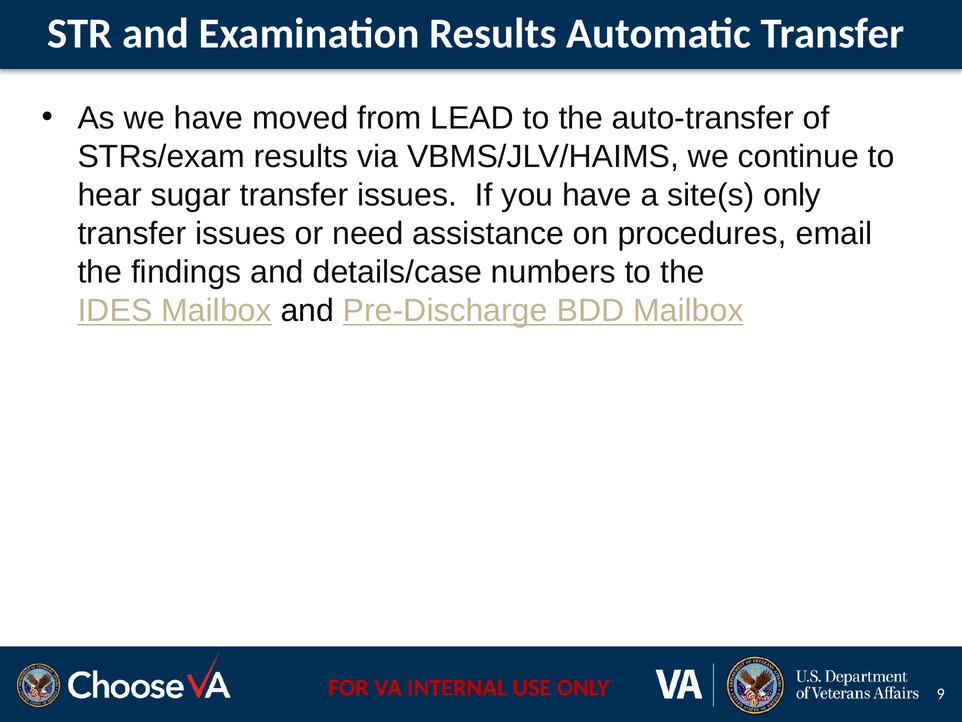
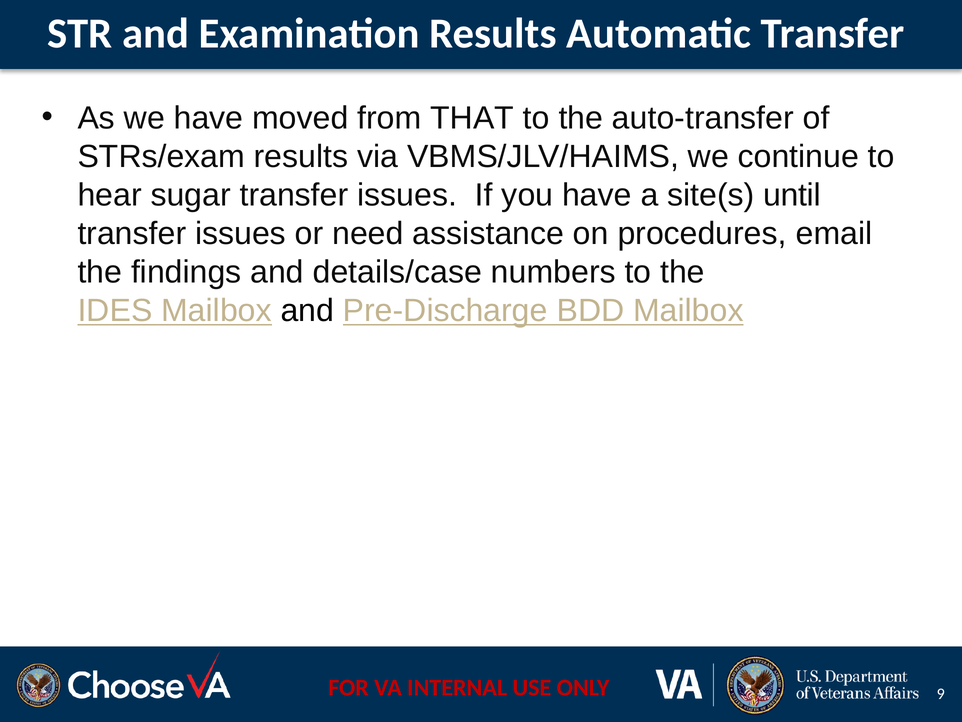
LEAD: LEAD -> THAT (472, 118)
site(s only: only -> until (792, 195)
